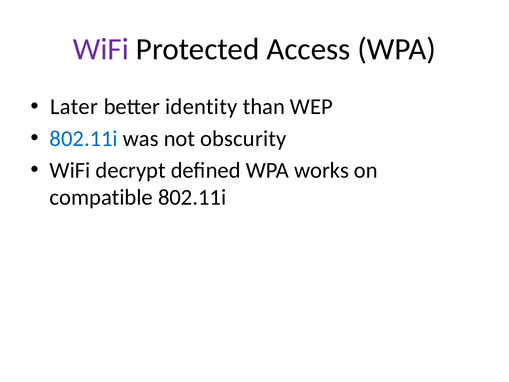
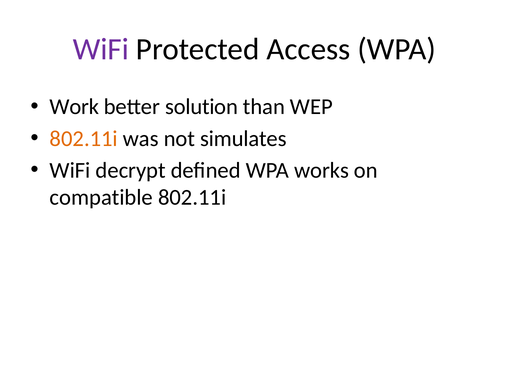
Later: Later -> Work (74, 107)
identity: identity -> solution (202, 107)
802.11i colour: blue -> orange (84, 138)
obscurity: obscurity -> simulates (243, 138)
